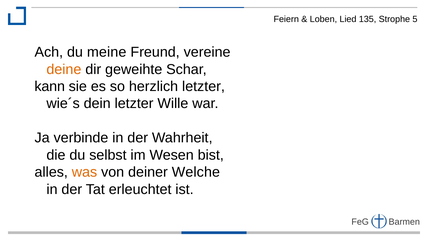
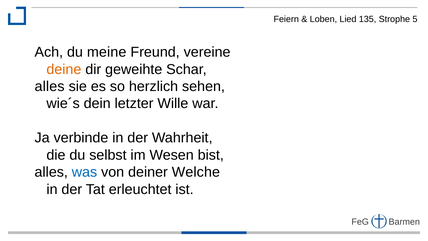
kann: kann -> alles (50, 86)
herzlich letzter: letzter -> sehen (203, 86)
was colour: orange -> blue (84, 172)
